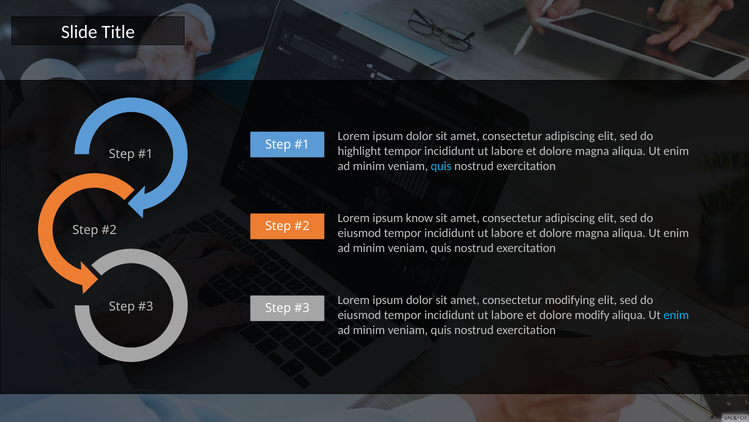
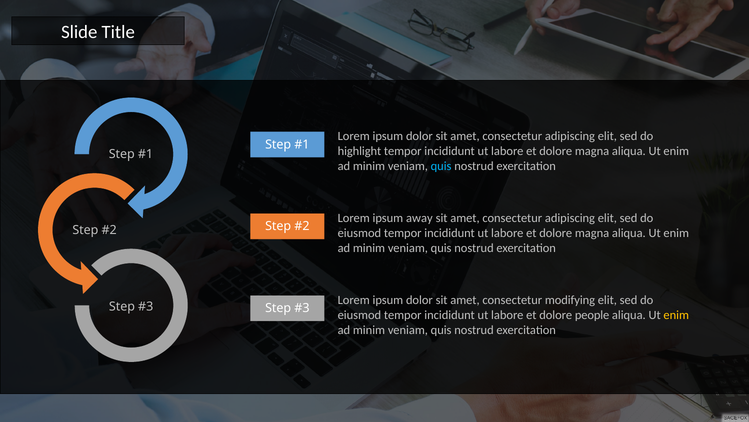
know: know -> away (419, 218)
modify: modify -> people (592, 314)
enim colour: light blue -> yellow (676, 314)
